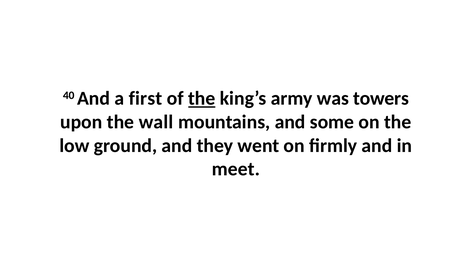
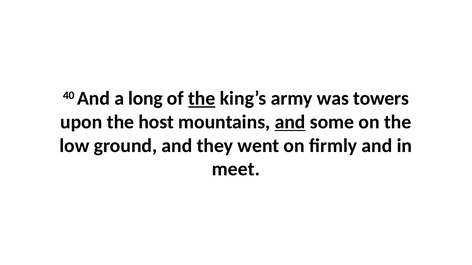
first: first -> long (146, 99)
wall: wall -> host (156, 122)
and underline: none -> present (290, 122)
